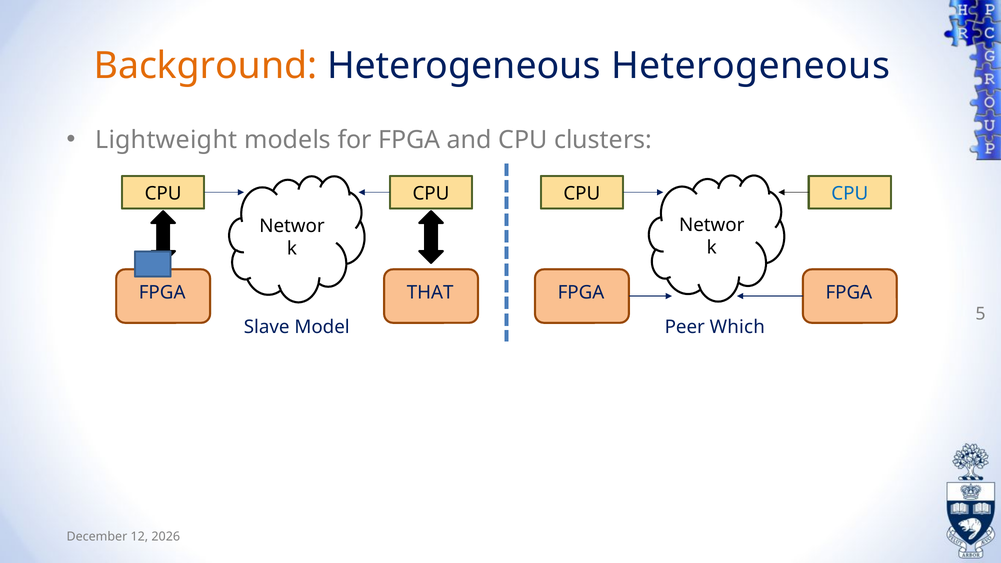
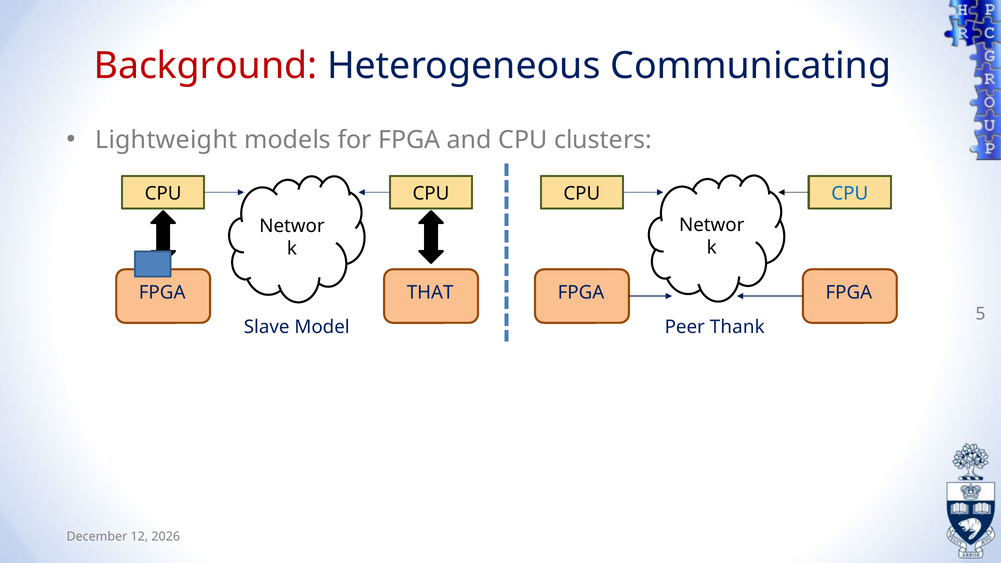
Background colour: orange -> red (206, 66)
Heterogeneous Heterogeneous: Heterogeneous -> Communicating (751, 66)
Which: Which -> Thank (737, 327)
